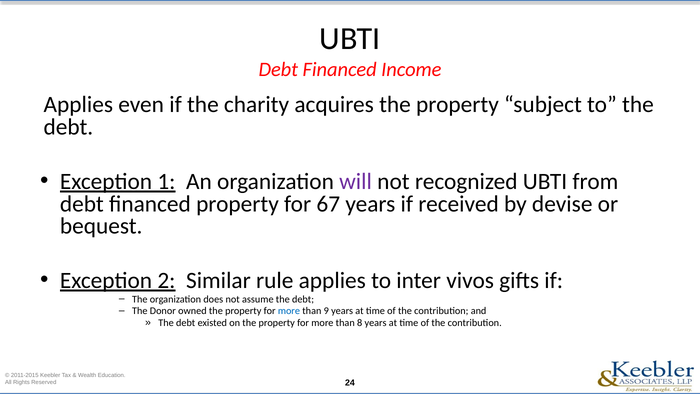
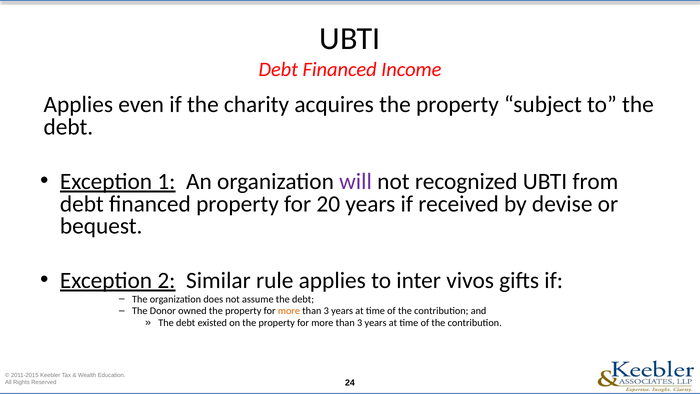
67: 67 -> 20 (328, 204)
more colour: blue -> orange (289, 311)
9: 9 -> 3 (326, 311)
8: 8 -> 3 (360, 323)
